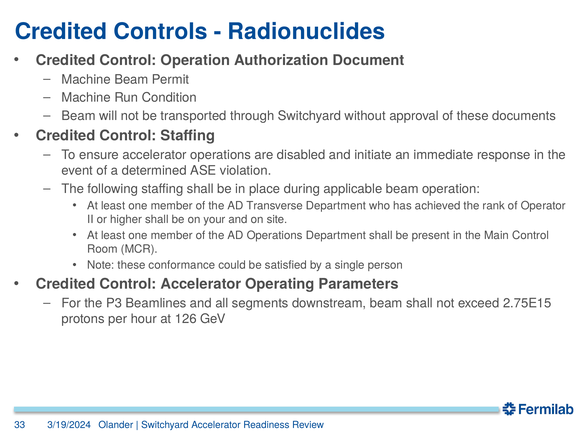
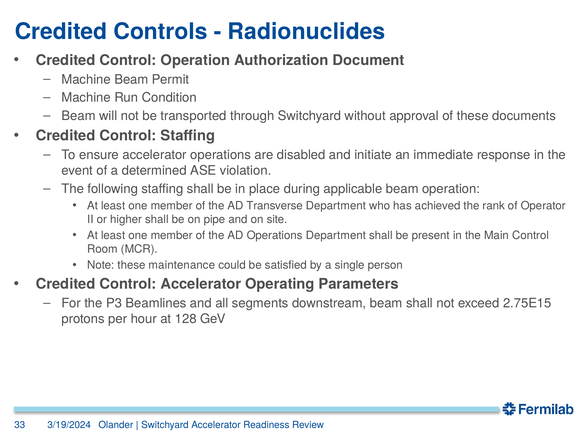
your: your -> pipe (214, 219)
conformance: conformance -> maintenance (182, 265)
126: 126 -> 128 (186, 319)
